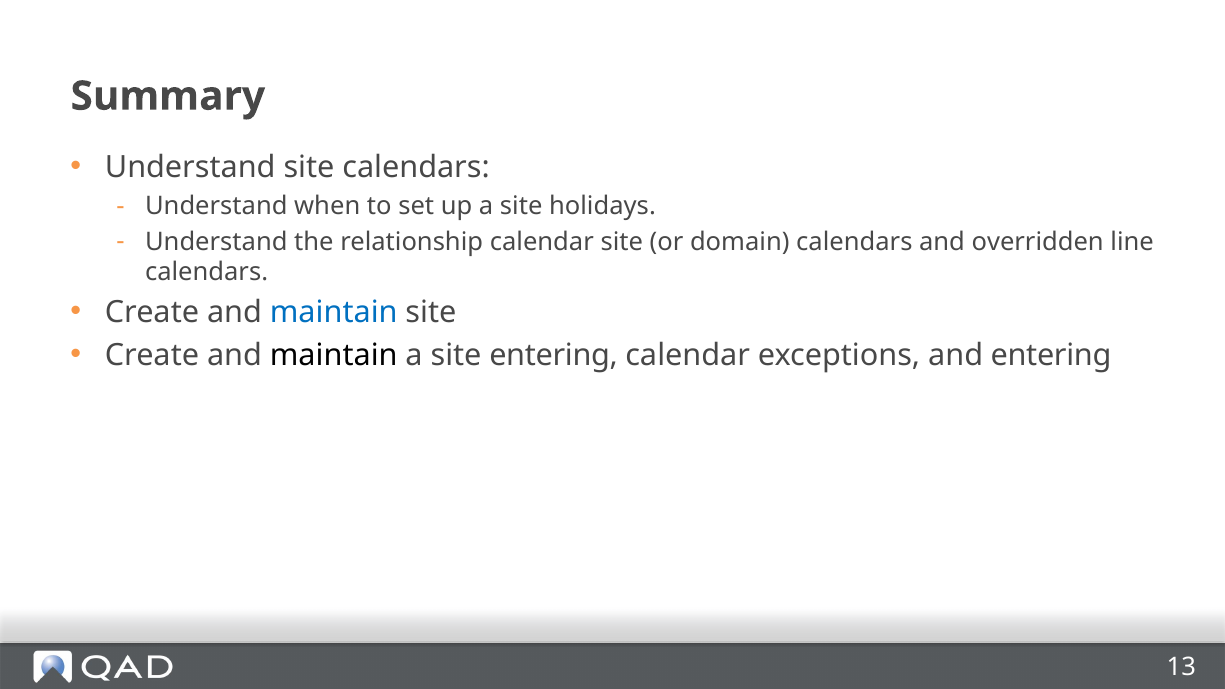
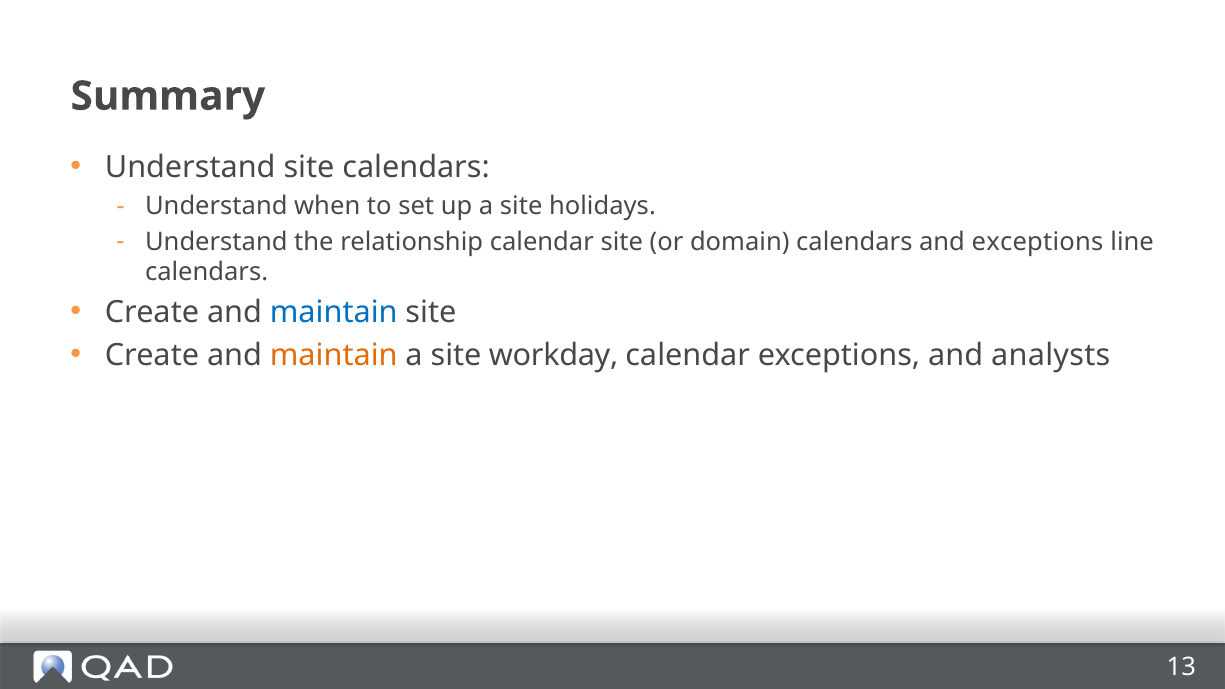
and overridden: overridden -> exceptions (1038, 242)
maintain colour: black -> orange (334, 355)
site entering: entering -> workday (554, 355)
and entering: entering -> analysts (1051, 355)
